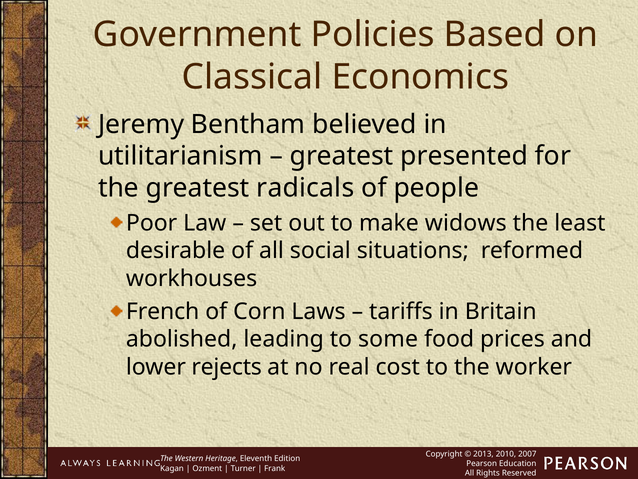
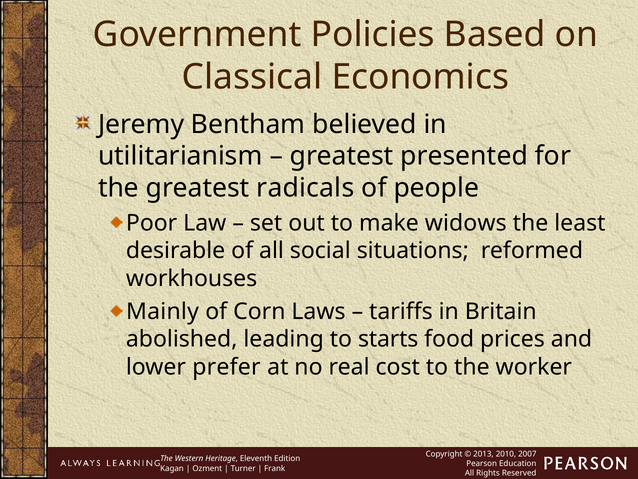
French: French -> Mainly (162, 311)
some: some -> starts (388, 339)
rejects: rejects -> prefer (226, 367)
